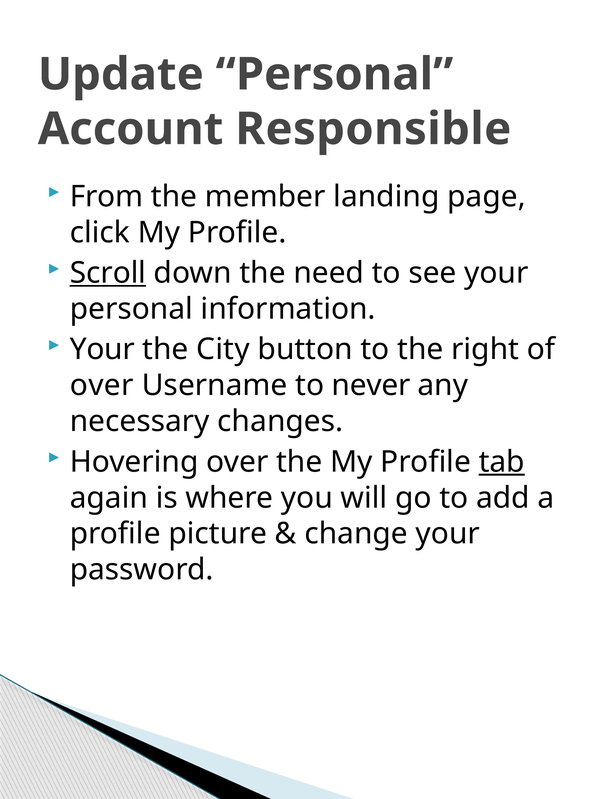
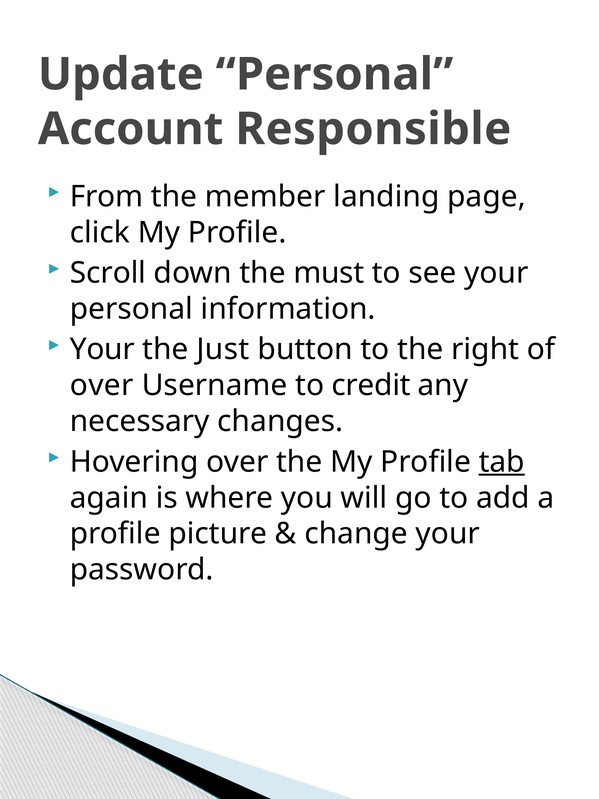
Scroll underline: present -> none (108, 273)
need: need -> must (329, 273)
City: City -> Just (223, 349)
never: never -> credit (371, 385)
